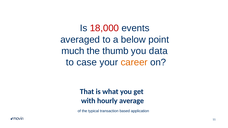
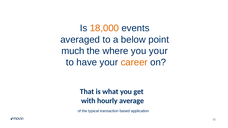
18,000 colour: red -> orange (104, 28)
thumb: thumb -> where (115, 51)
you data: data -> your (158, 51)
case: case -> have (87, 62)
